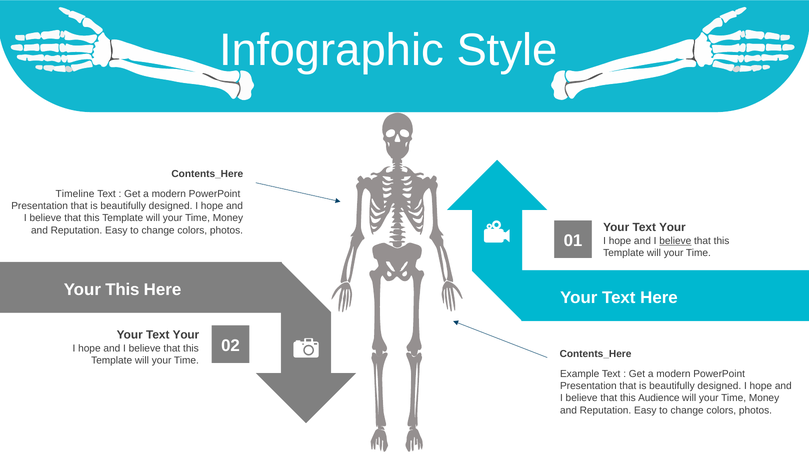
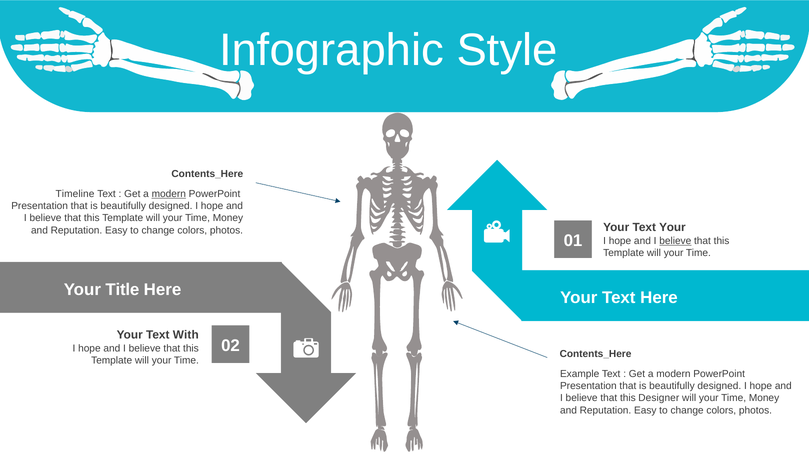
modern underline: none -> present (169, 194)
Your This: This -> Title (122, 289)
Your: Your -> With (186, 335)
Audience: Audience -> Designer (659, 398)
